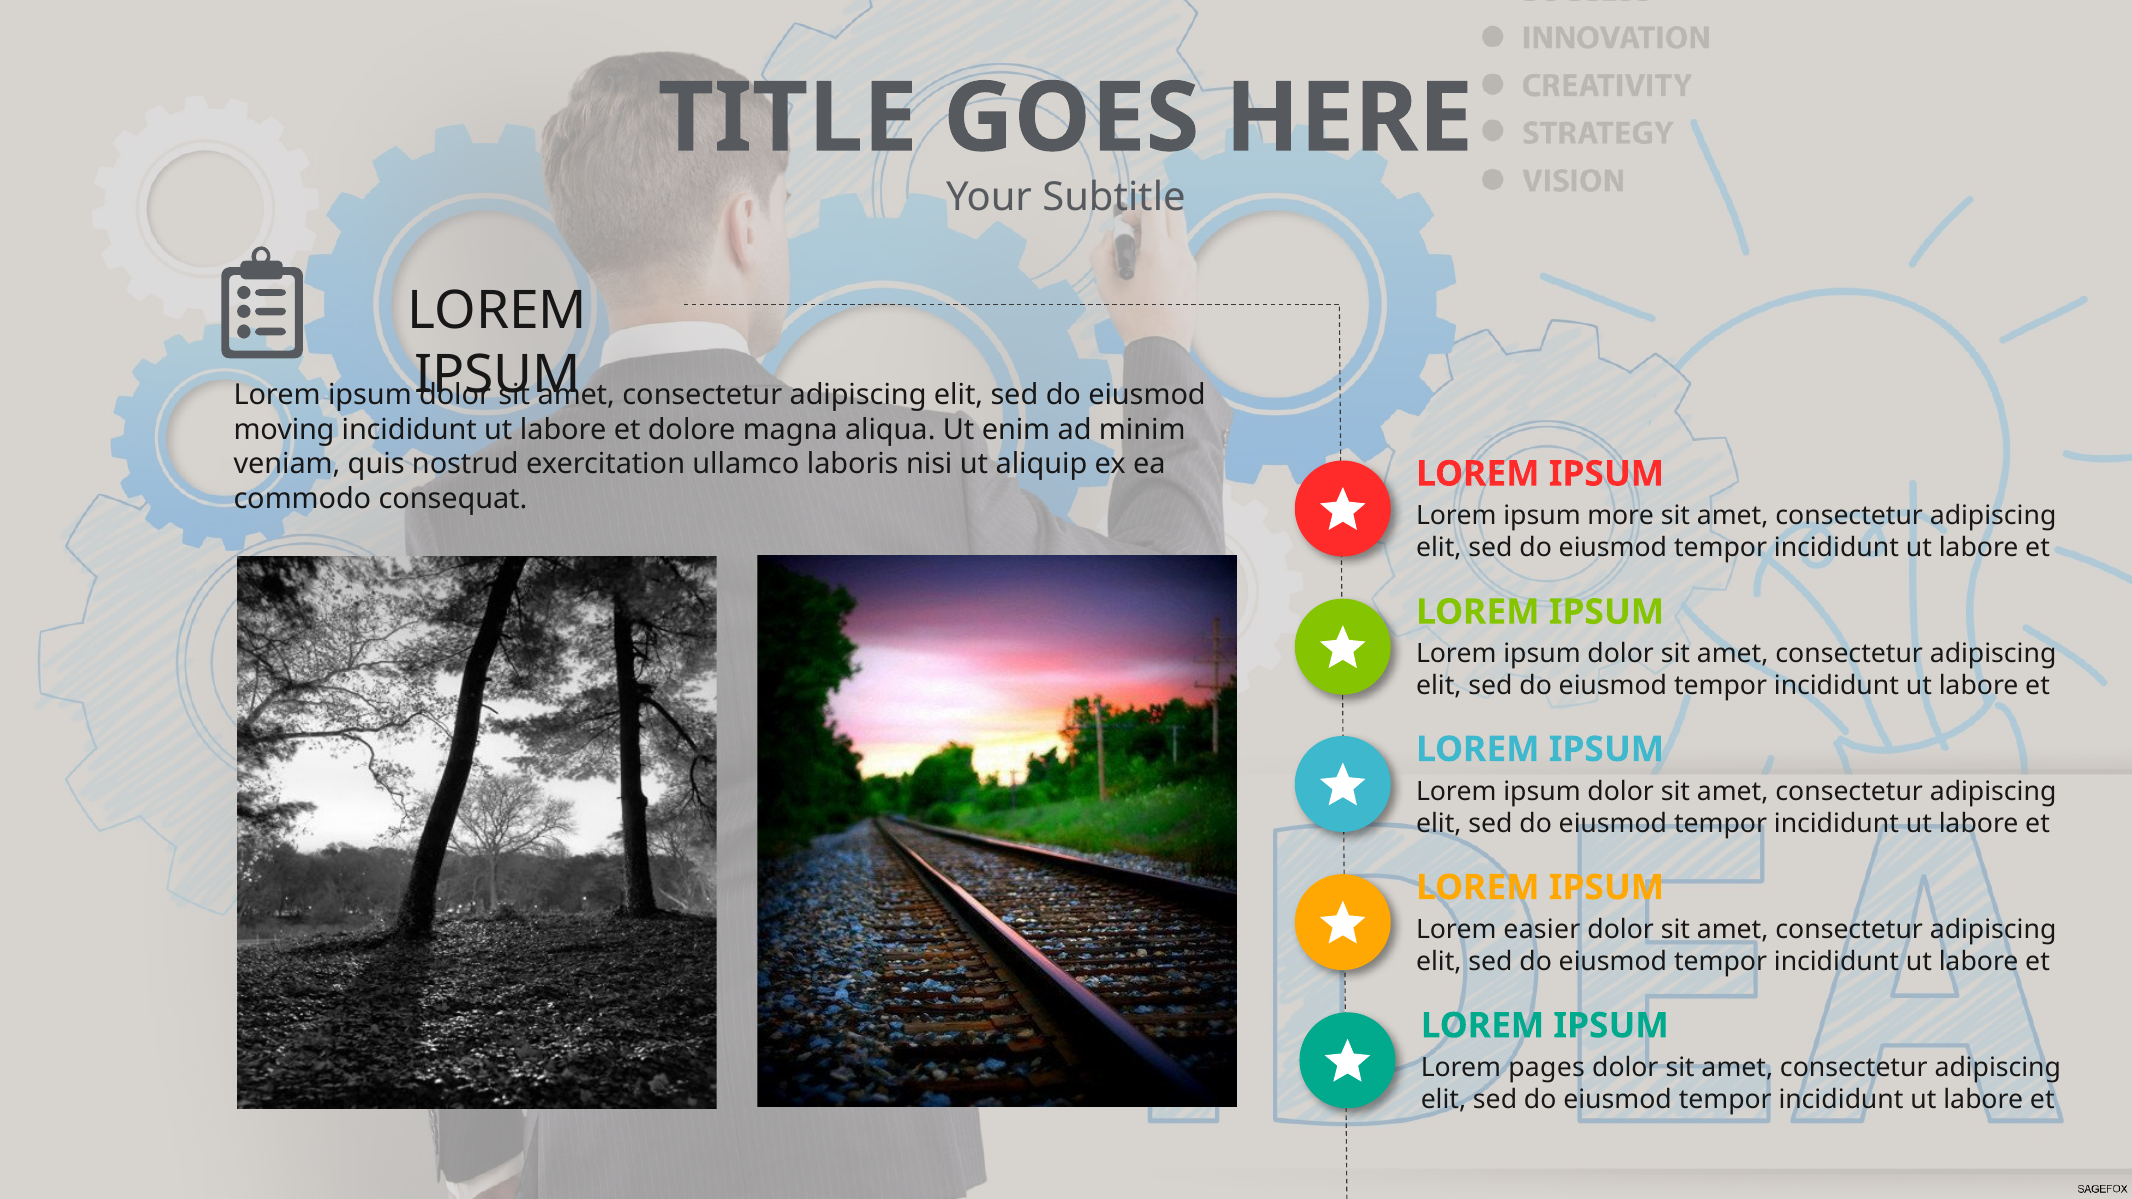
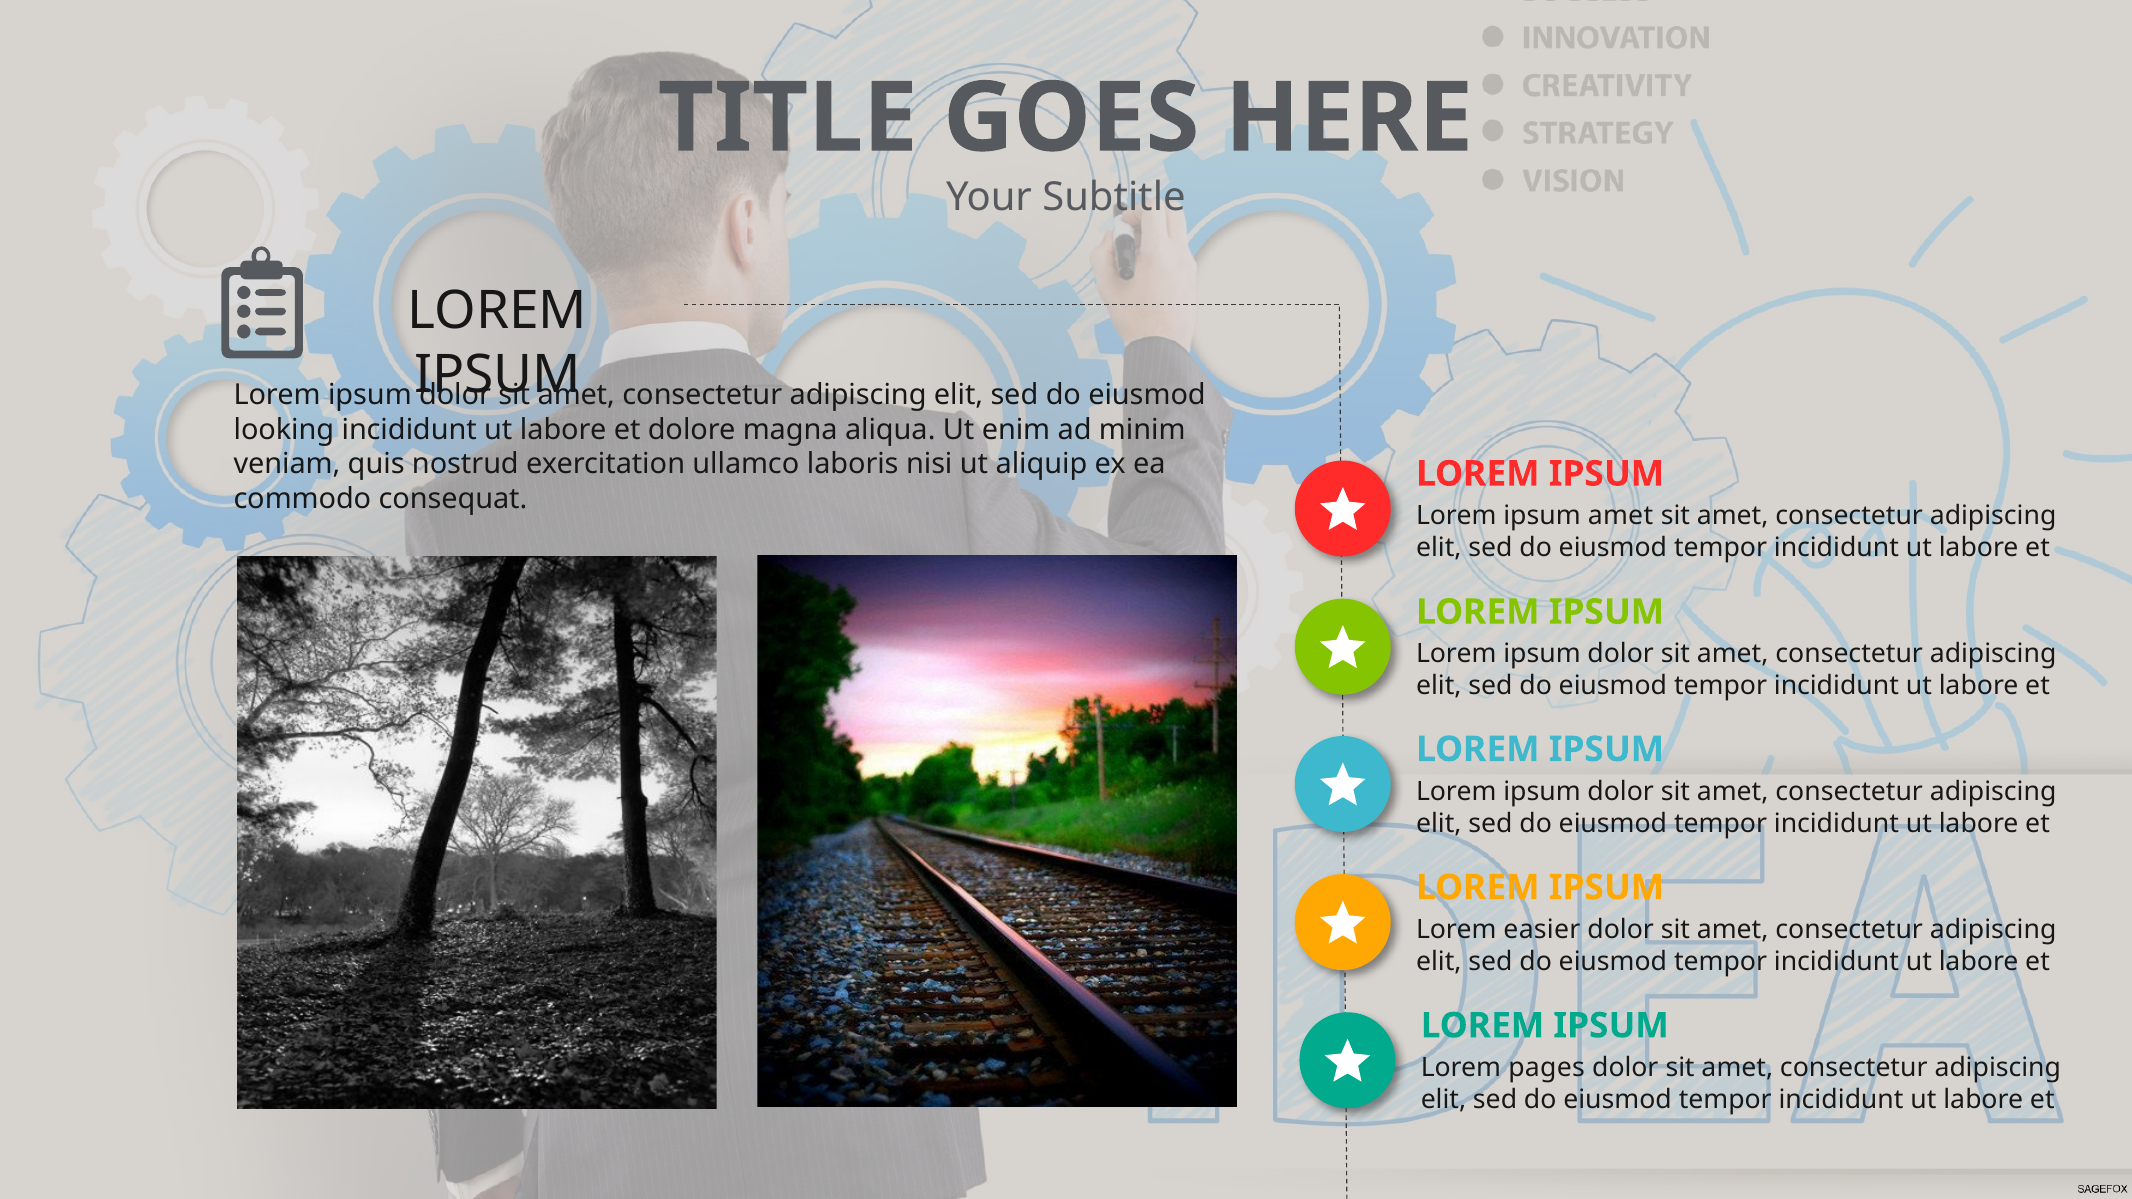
moving: moving -> looking (284, 430)
ipsum more: more -> amet (1620, 516)
